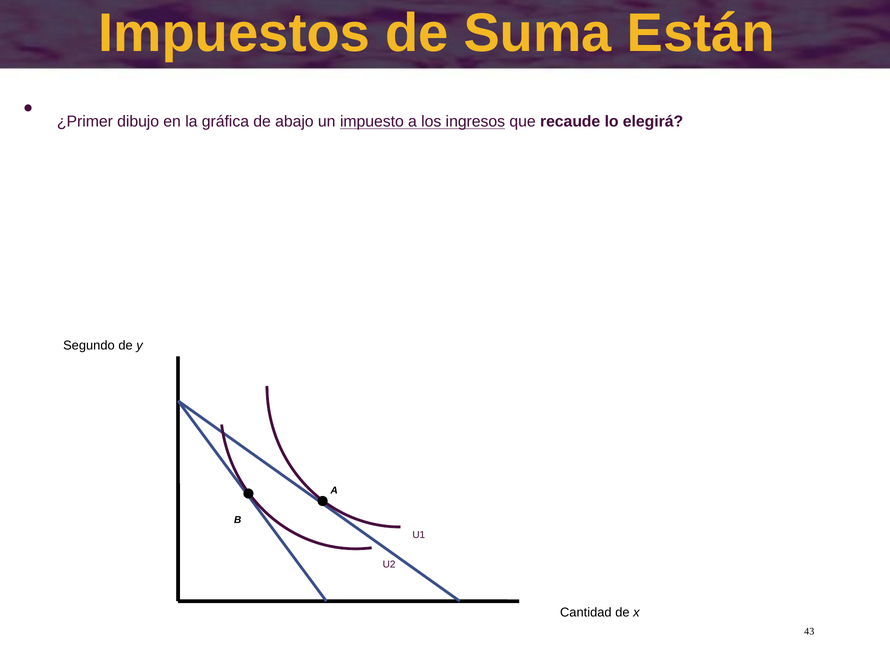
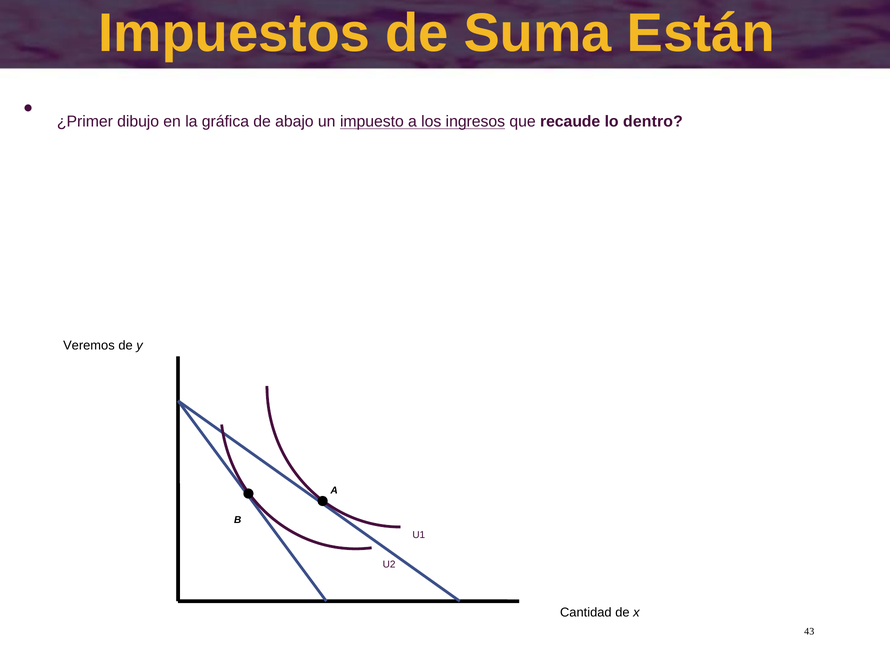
elegirá: elegirá -> dentro (653, 122)
Segundo: Segundo -> Veremos (89, 345)
